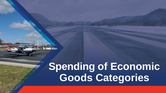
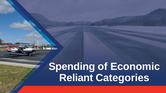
Goods: Goods -> Reliant (76, 78)
